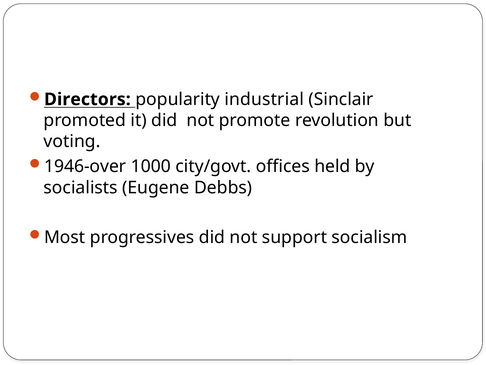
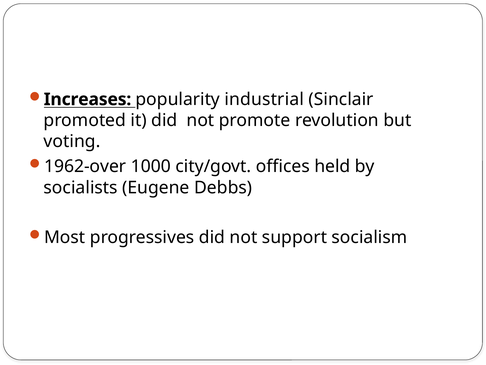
Directors: Directors -> Increases (88, 99)
1946-over: 1946-over -> 1962-over (85, 166)
